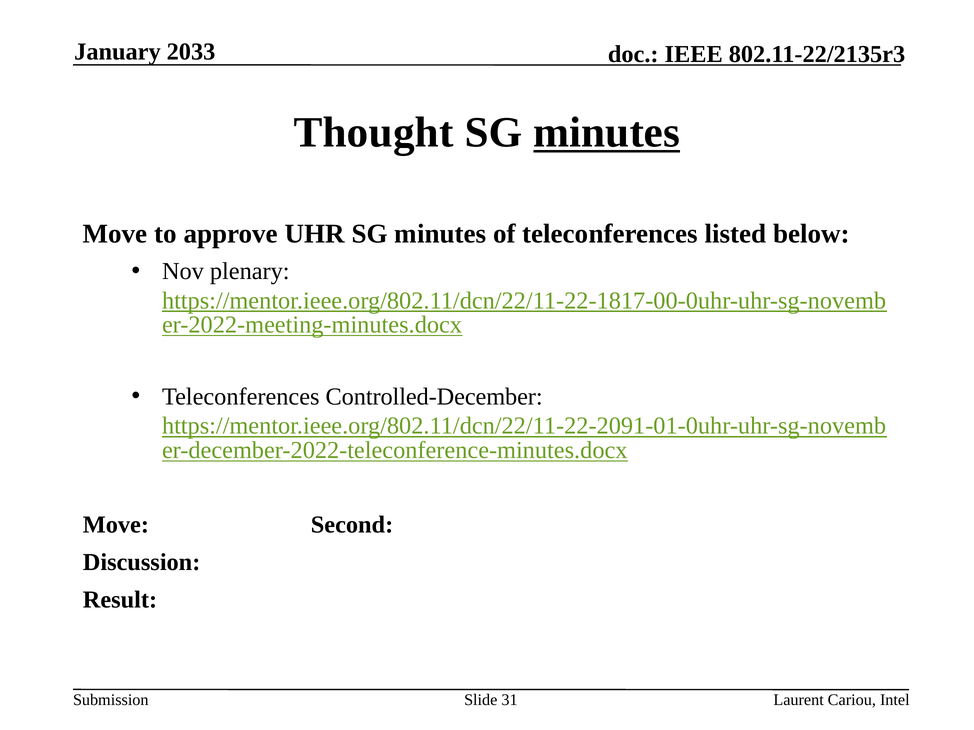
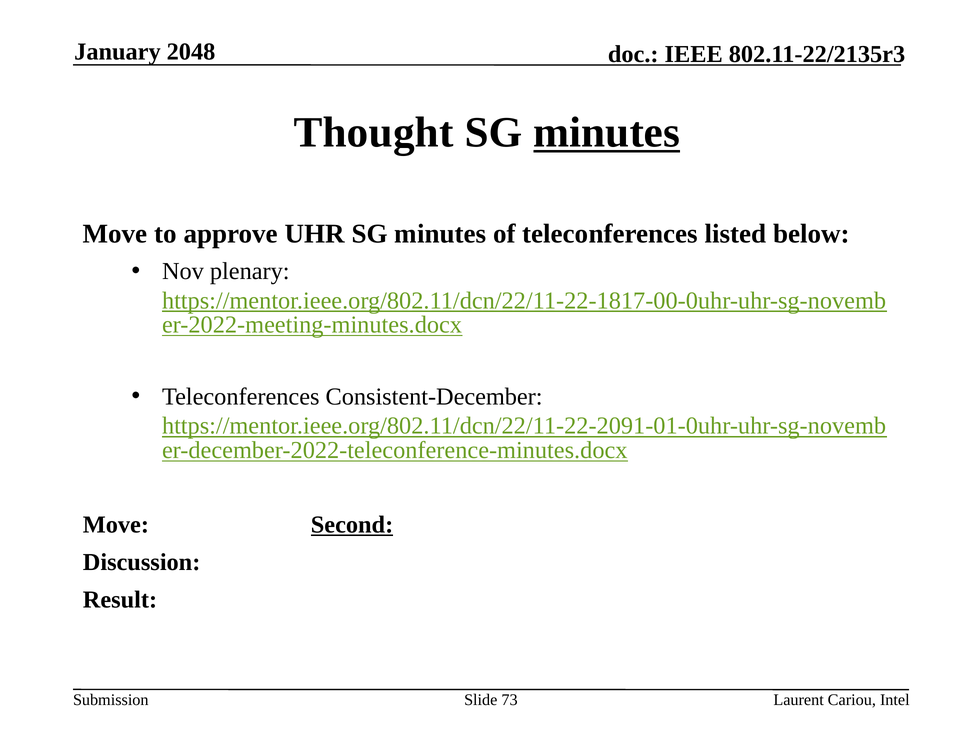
2033: 2033 -> 2048 (191, 52)
Controlled-December: Controlled-December -> Consistent-December (434, 397)
Second underline: none -> present (352, 525)
31: 31 -> 73 (510, 701)
